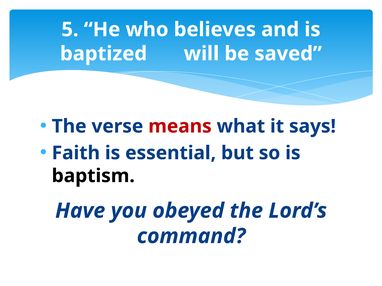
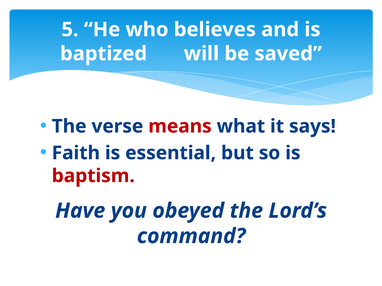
baptism colour: black -> red (93, 176)
